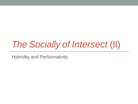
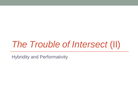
Socially: Socially -> Trouble (45, 44)
